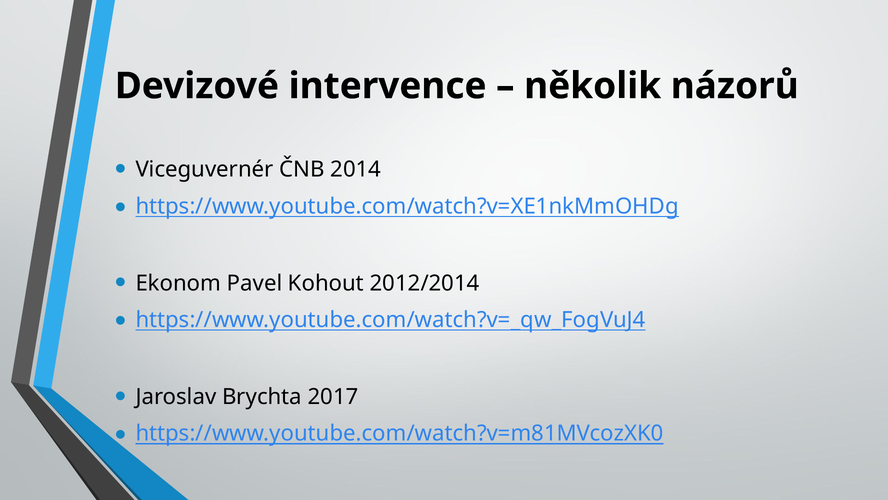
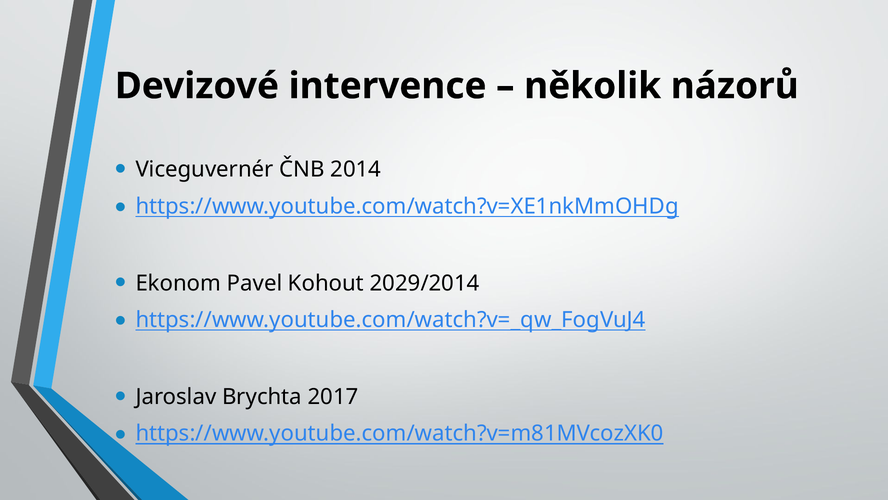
2012/2014: 2012/2014 -> 2029/2014 (425, 283)
